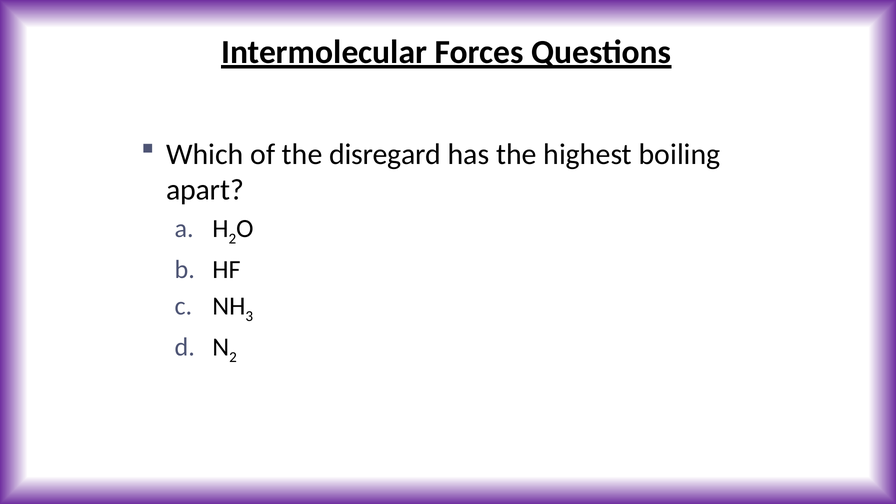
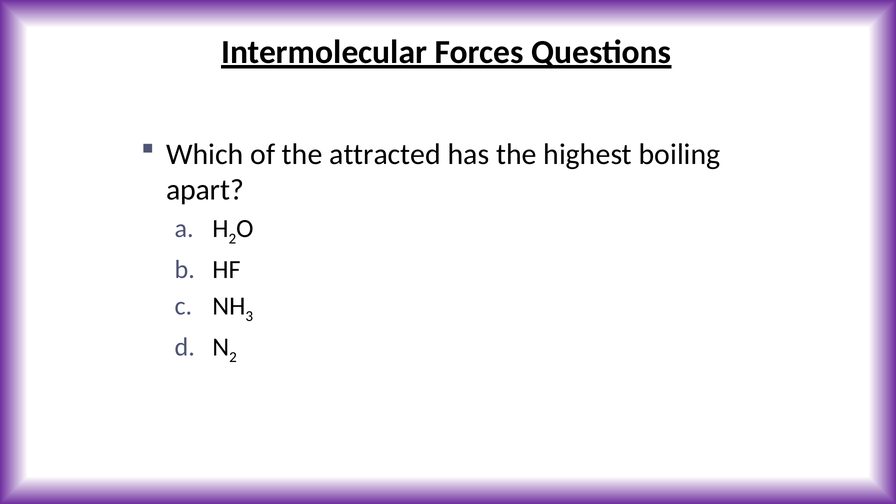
disregard: disregard -> attracted (385, 154)
